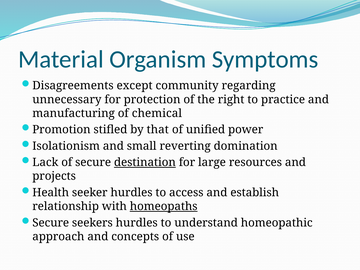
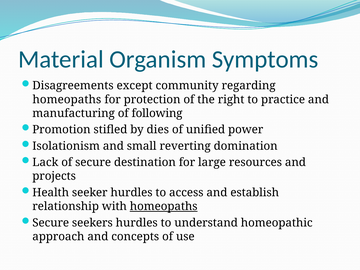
unnecessary: unnecessary -> homeopaths (67, 99)
chemical: chemical -> following (157, 113)
that: that -> dies (158, 130)
destination underline: present -> none (145, 162)
